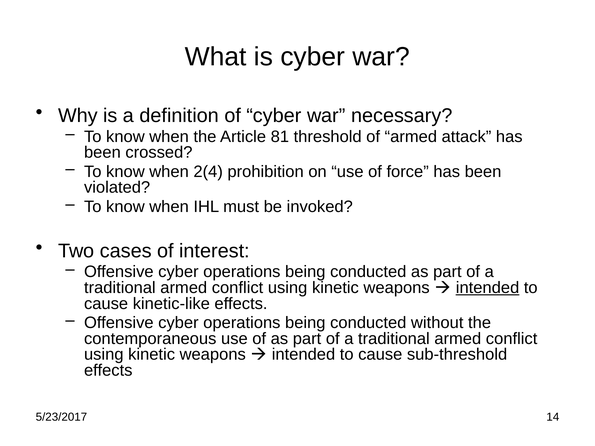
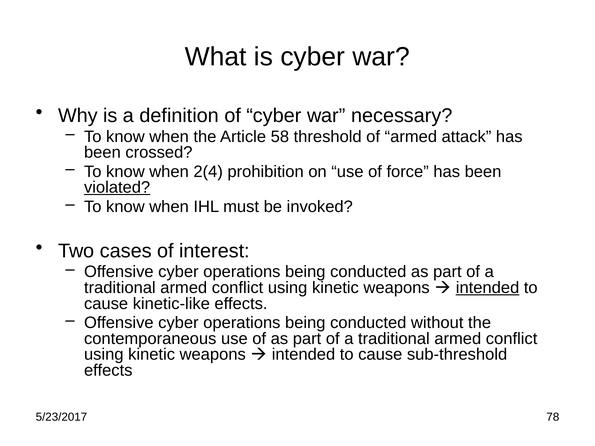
81: 81 -> 58 (280, 137)
violated underline: none -> present (117, 188)
14: 14 -> 78 (553, 417)
